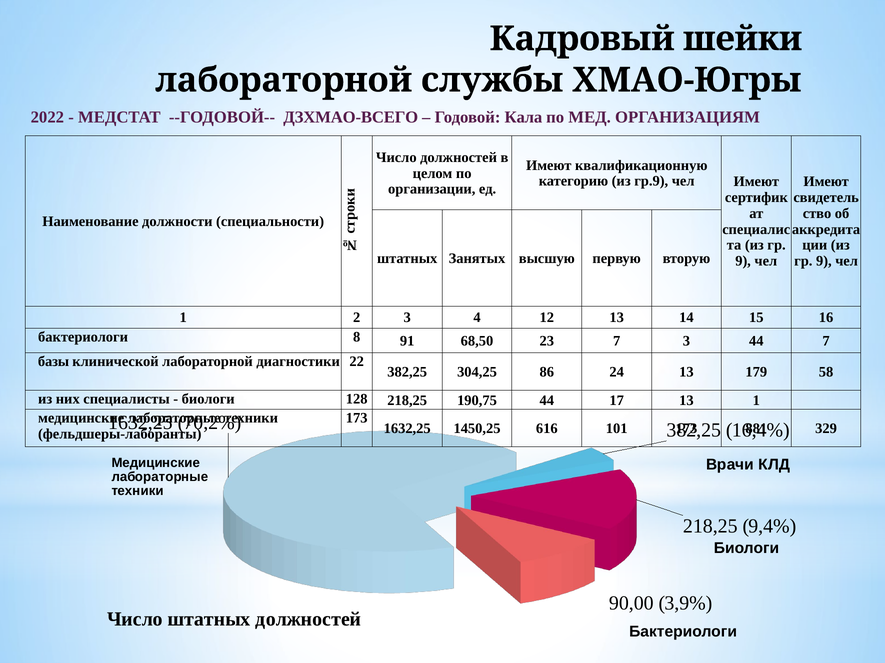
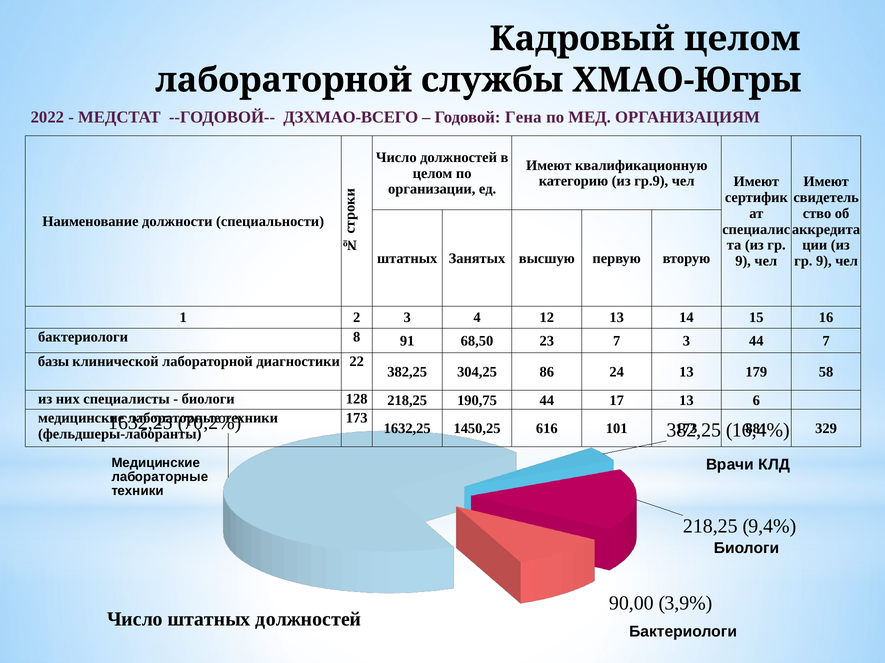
Кадровый шейки: шейки -> целом (742, 39)
Кала: Кала -> Гена (523, 118)
13 1: 1 -> 6 (756, 401)
